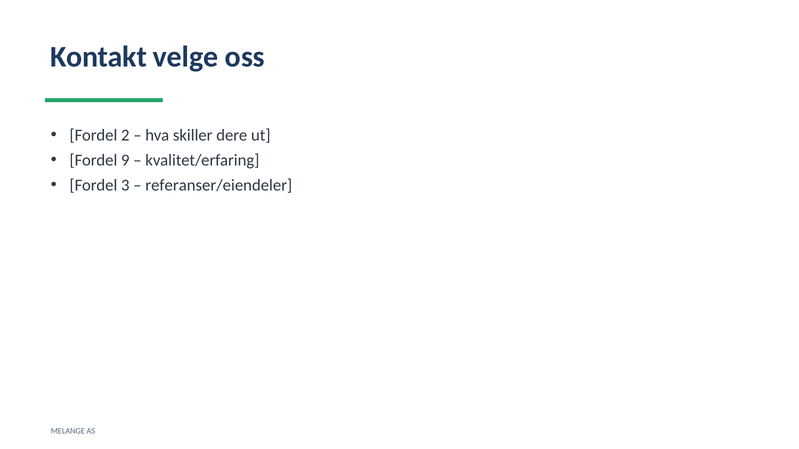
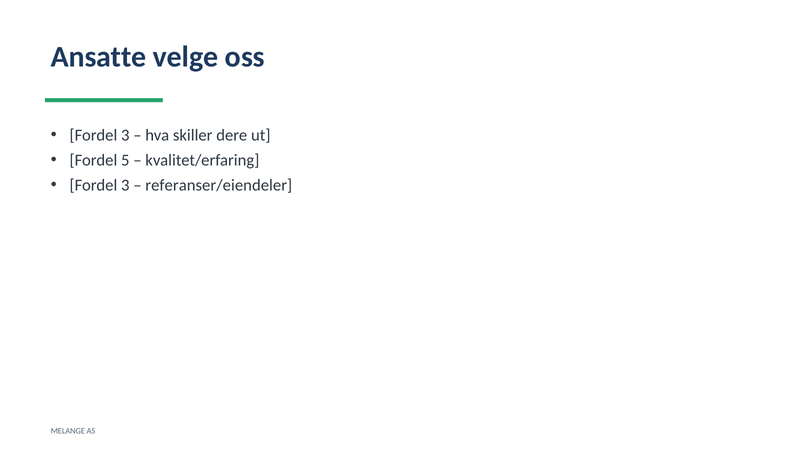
Kontakt: Kontakt -> Ansatte (99, 57)
2: 2 -> 3 (125, 135)
9: 9 -> 5 (125, 160)
